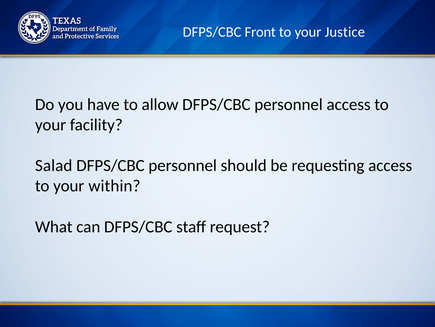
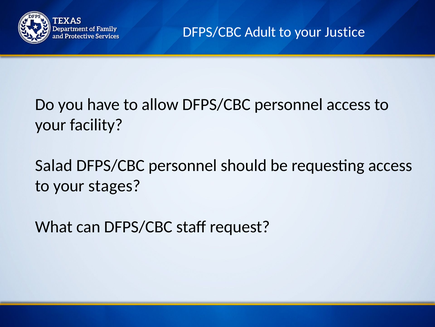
Front: Front -> Adult (260, 32)
within: within -> stages (114, 186)
